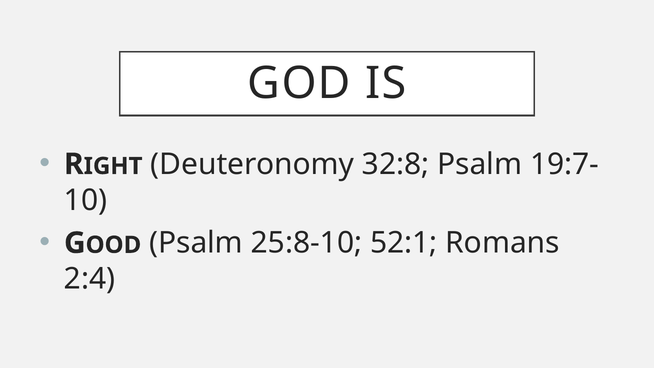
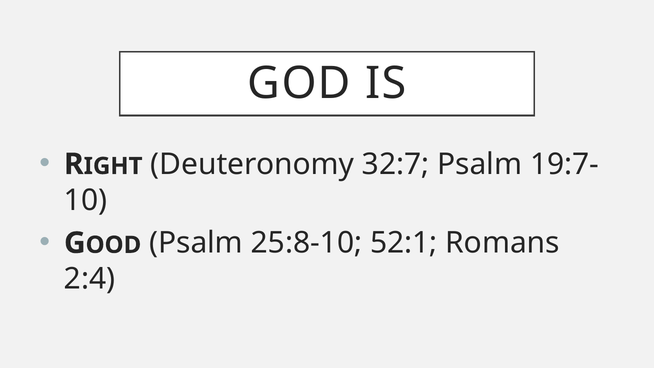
32:8: 32:8 -> 32:7 (396, 164)
